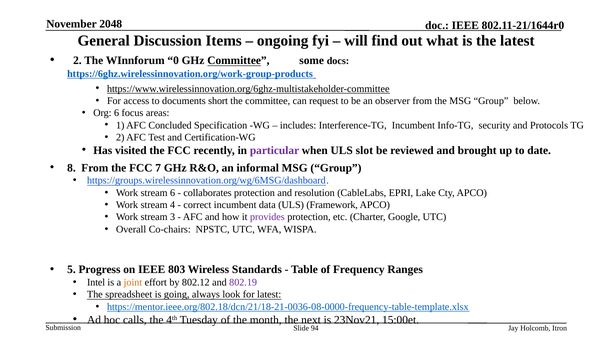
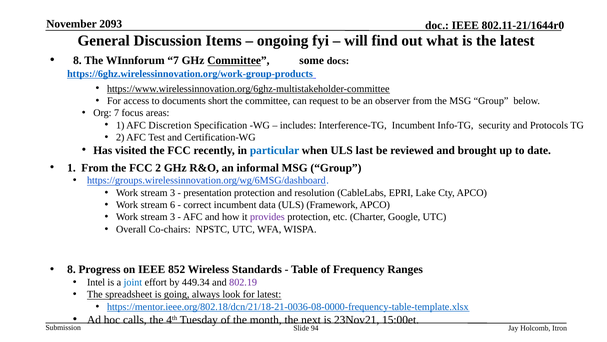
2048: 2048 -> 2093 (111, 24)
2: 2 -> 8 (77, 61)
WInnforum 0: 0 -> 7 (173, 61)
Org 6: 6 -> 7 (117, 113)
Concluded: Concluded -> Discretion (170, 125)
particular colour: purple -> blue (275, 150)
slot: slot -> last (364, 150)
8: 8 -> 1 (71, 168)
FCC 7: 7 -> 2 (158, 168)
6: 6 -> 3 (173, 192)
collaborates: collaborates -> presentation (208, 192)
4: 4 -> 6 (173, 205)
5: 5 -> 8 (71, 269)
803: 803 -> 852 (177, 269)
joint colour: orange -> blue (133, 282)
802.12: 802.12 -> 449.34 (196, 282)
